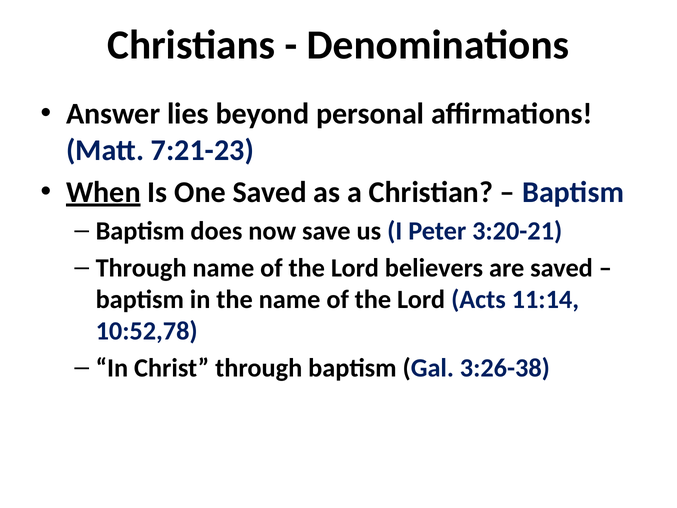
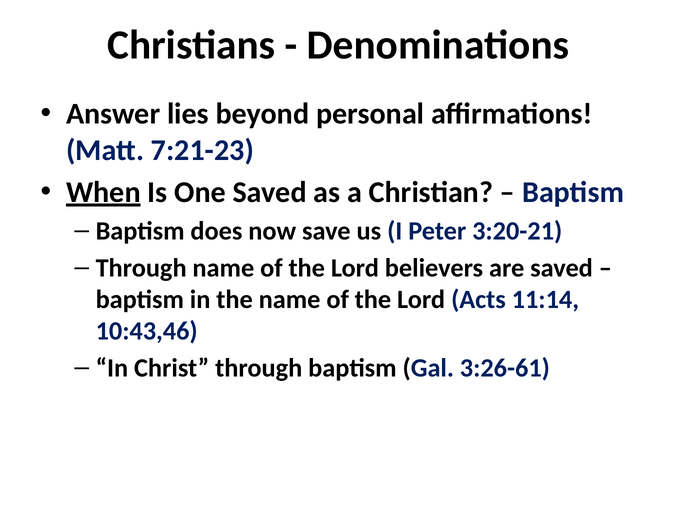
10:52,78: 10:52,78 -> 10:43,46 (147, 331)
3:26-38: 3:26-38 -> 3:26-61 (505, 368)
